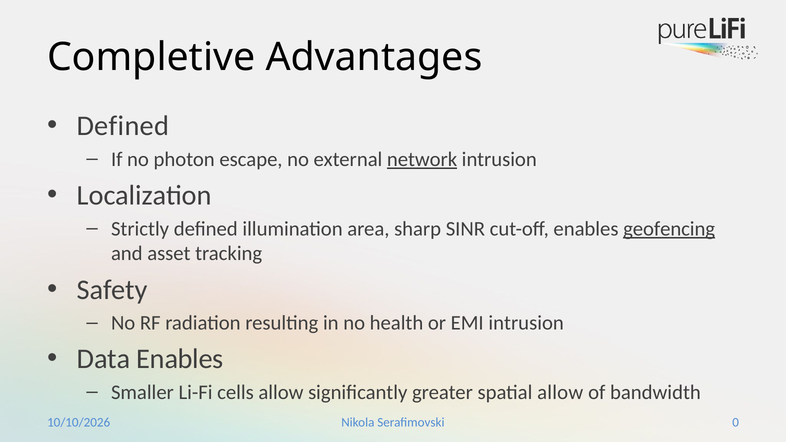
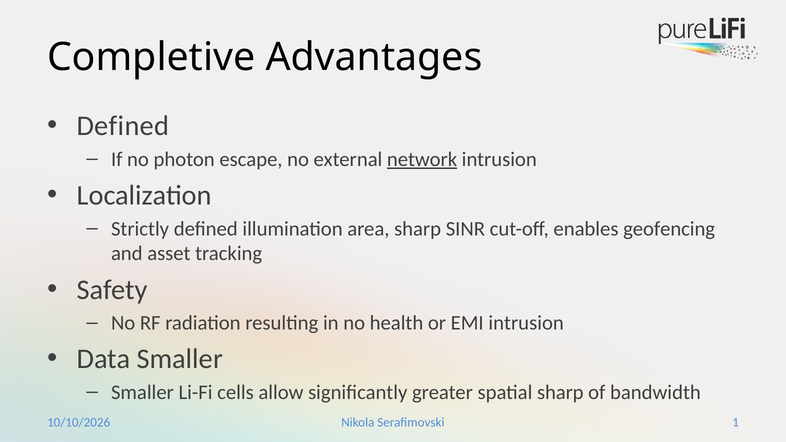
geofencing underline: present -> none (669, 229)
Data Enables: Enables -> Smaller (180, 359)
spatial allow: allow -> sharp (560, 393)
0: 0 -> 1 (736, 422)
